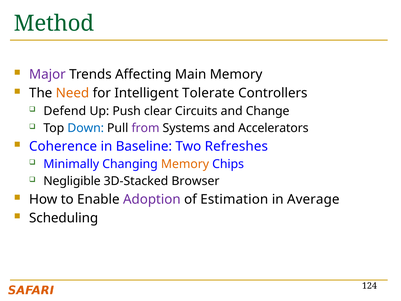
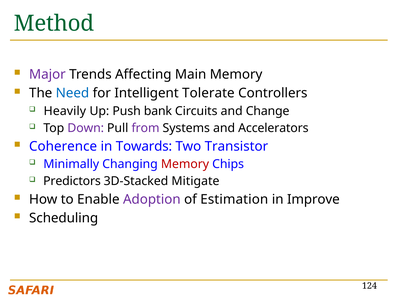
Need colour: orange -> blue (72, 93)
Defend: Defend -> Heavily (65, 111)
clear: clear -> bank (158, 111)
Down colour: blue -> purple (86, 128)
Baseline: Baseline -> Towards (144, 146)
Refreshes: Refreshes -> Transistor (236, 146)
Memory colour: orange -> red (185, 164)
Negligible: Negligible -> Predictors (72, 181)
Browser: Browser -> Mitigate (195, 181)
Average: Average -> Improve (313, 199)
